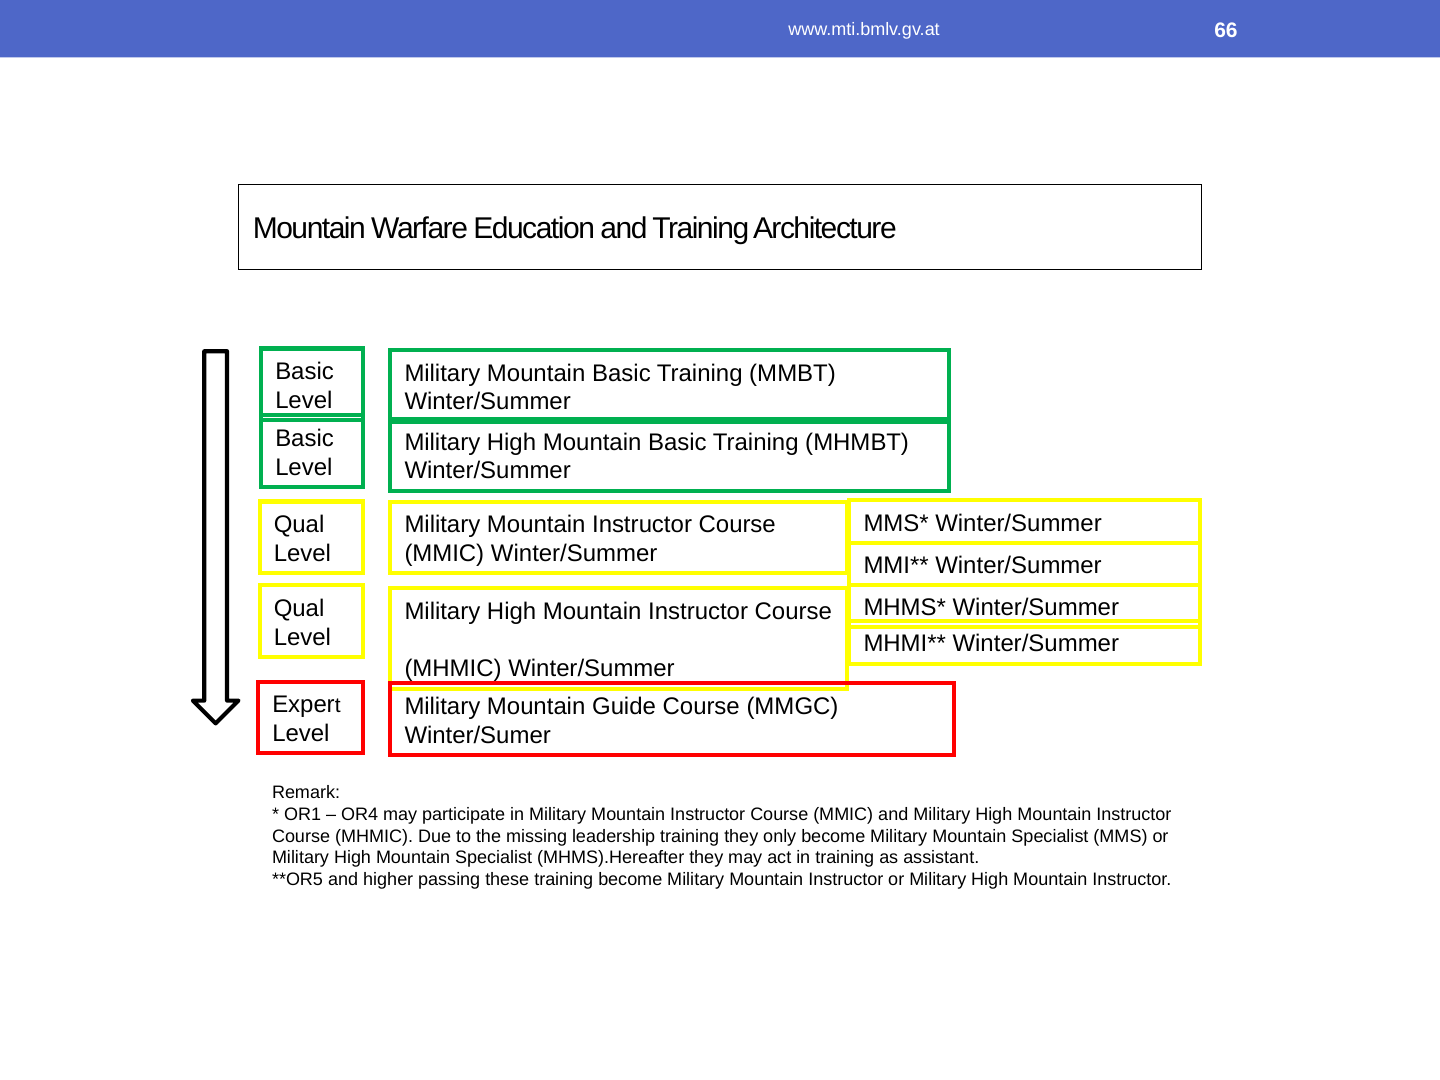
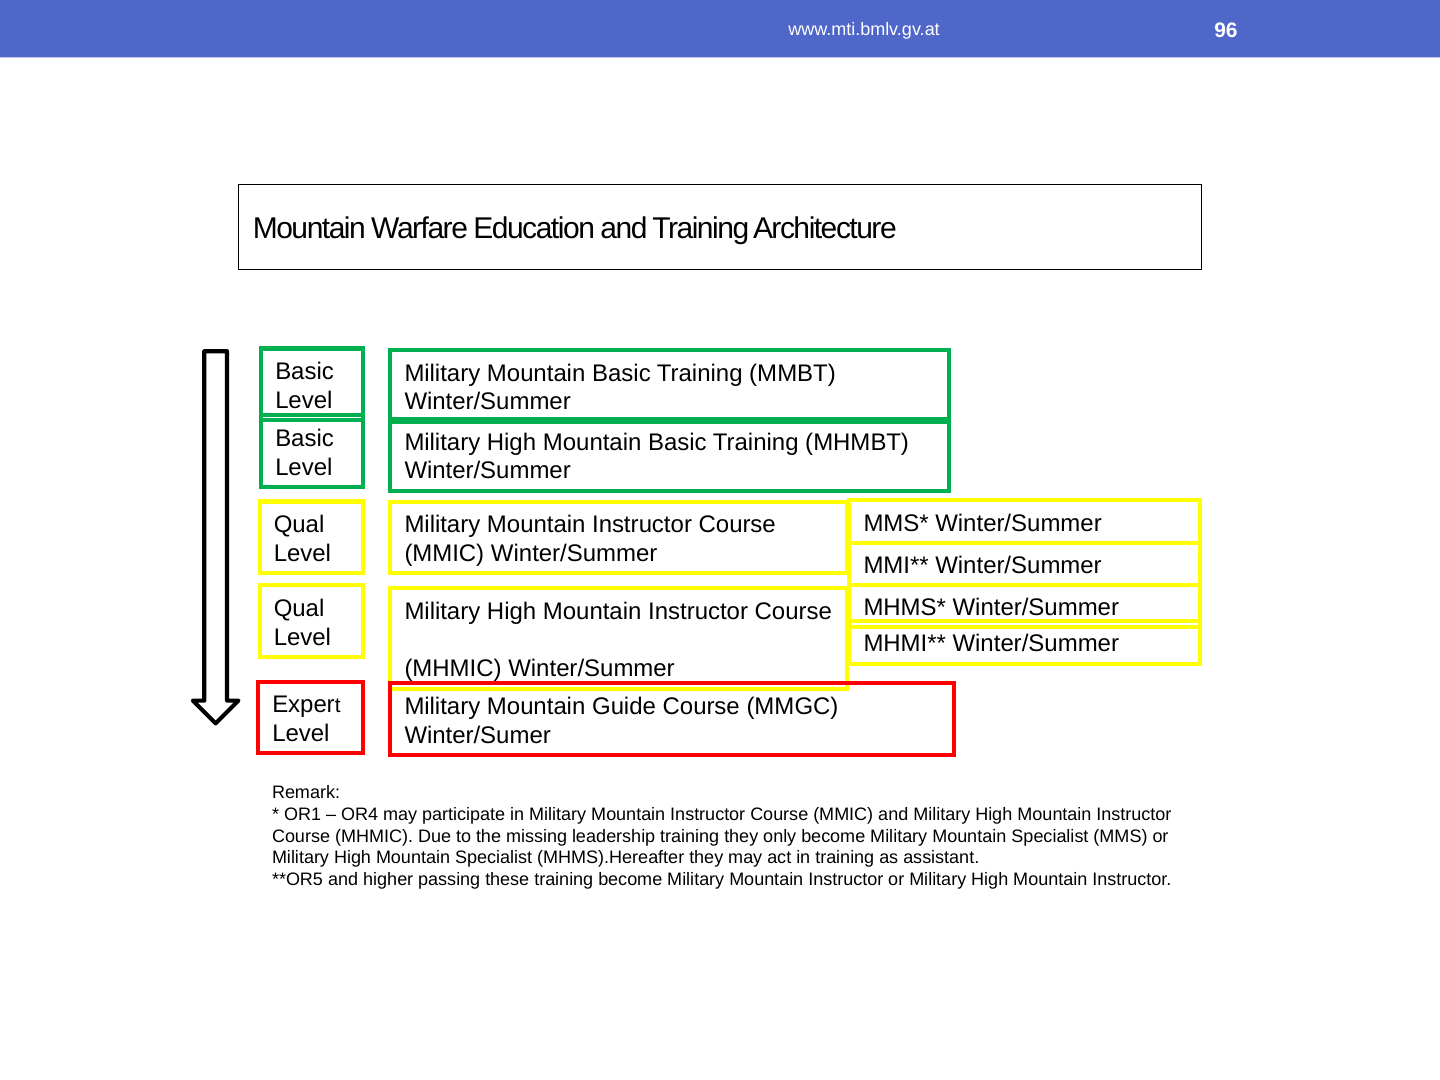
66: 66 -> 96 (1226, 30)
